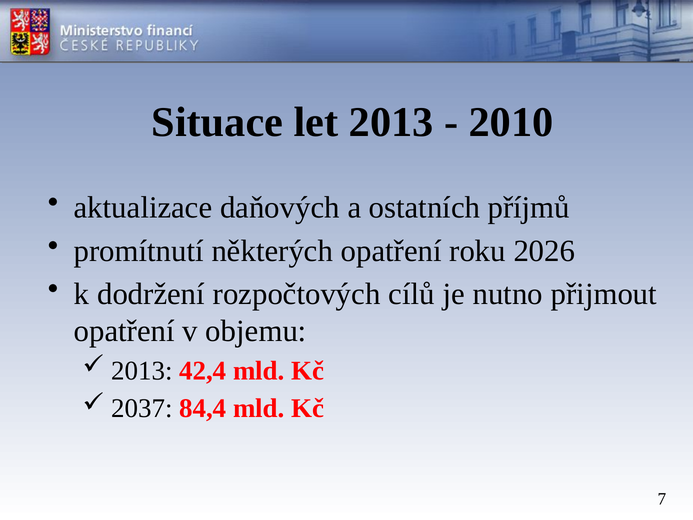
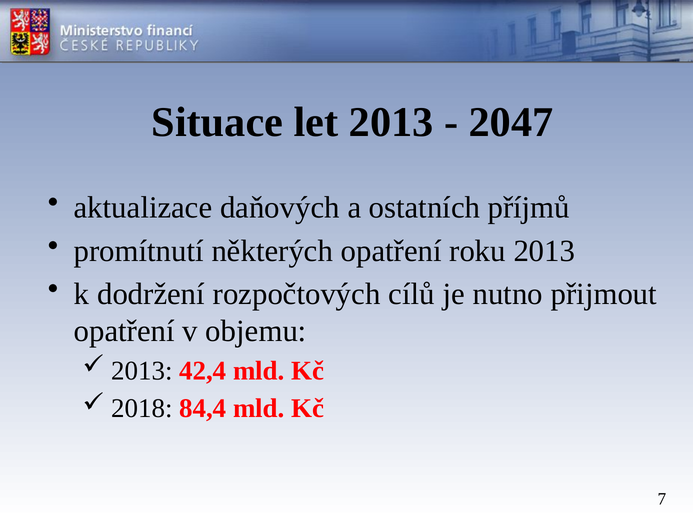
2010: 2010 -> 2047 (511, 122)
roku 2026: 2026 -> 2013 (544, 251)
2037: 2037 -> 2018 (142, 408)
